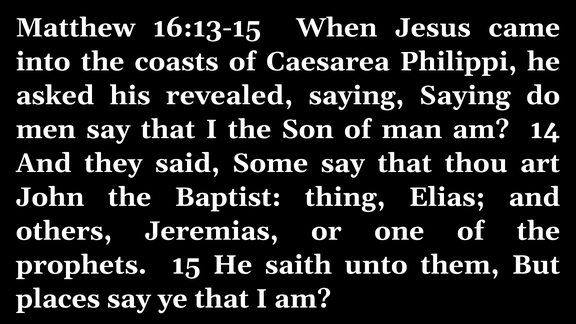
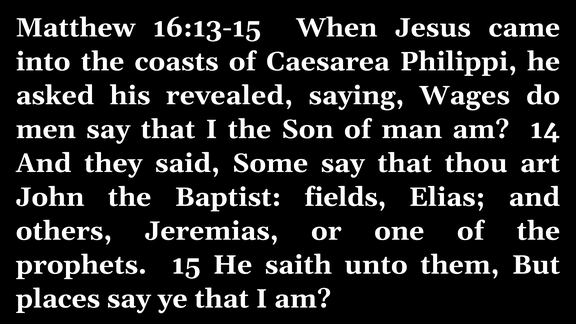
saying Saying: Saying -> Wages (465, 96)
thing: thing -> fields (345, 197)
